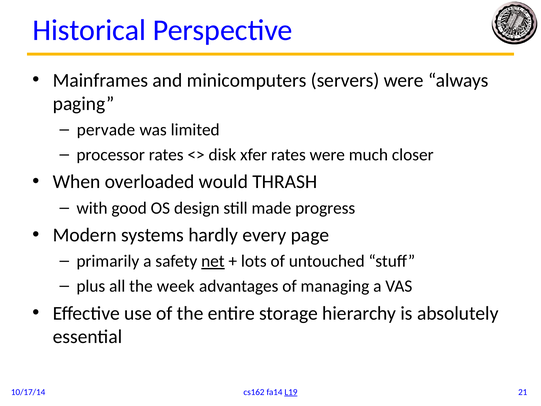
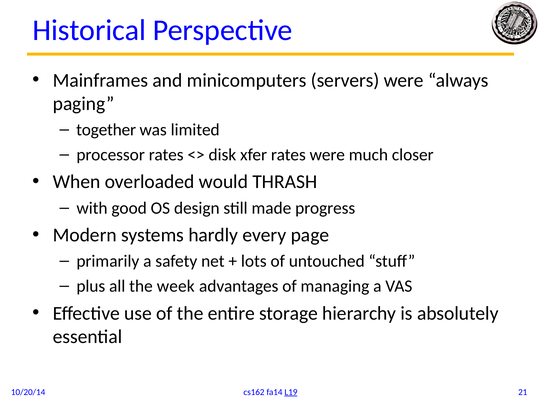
pervade: pervade -> together (106, 130)
net underline: present -> none (213, 261)
10/17/14: 10/17/14 -> 10/20/14 (28, 392)
